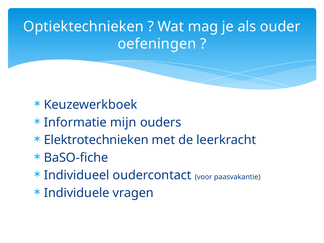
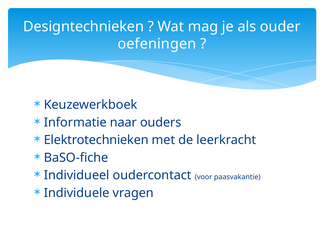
Optiektechnieken: Optiektechnieken -> Designtechnieken (84, 27)
mijn: mijn -> naar (123, 122)
